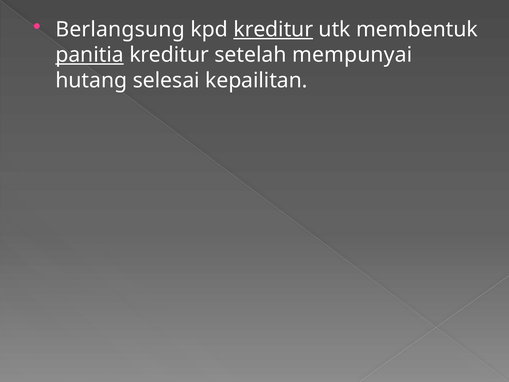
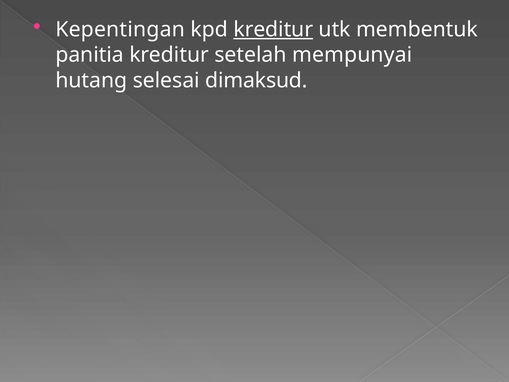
Berlangsung: Berlangsung -> Kepentingan (120, 29)
panitia underline: present -> none (90, 55)
kepailitan: kepailitan -> dimaksud (256, 80)
